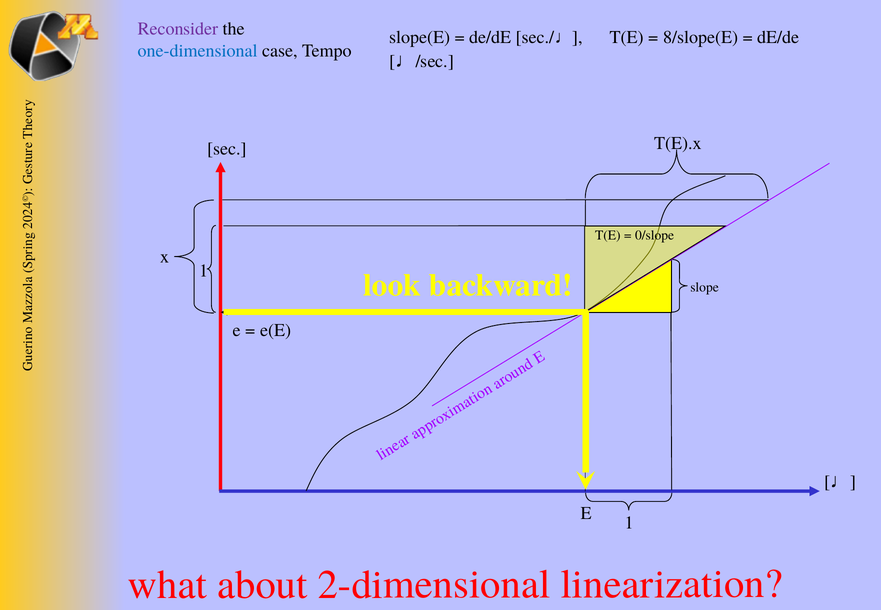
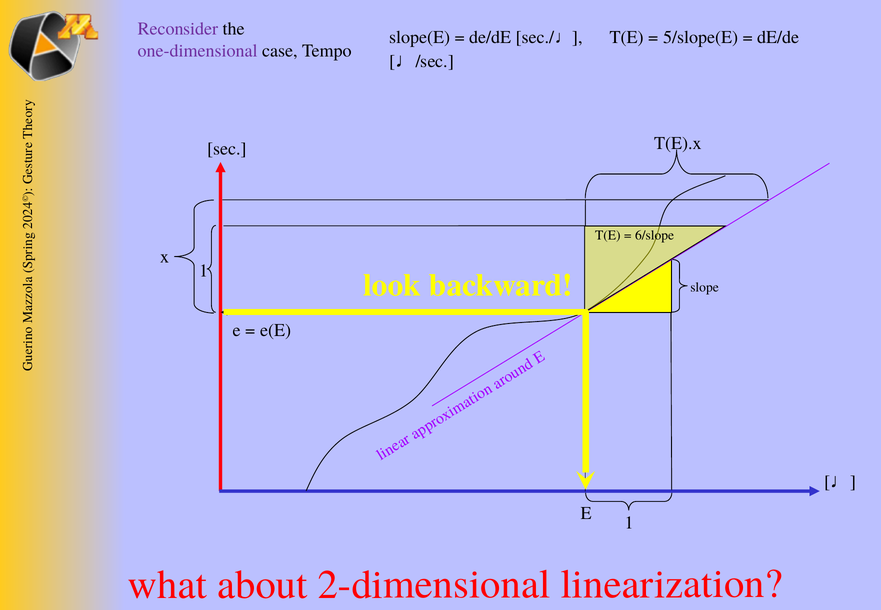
8/slope(E: 8/slope(E -> 5/slope(E (701, 37)
one-dimensional colour: blue -> purple (198, 51)
0/slope: 0/slope -> 6/slope (655, 235)
